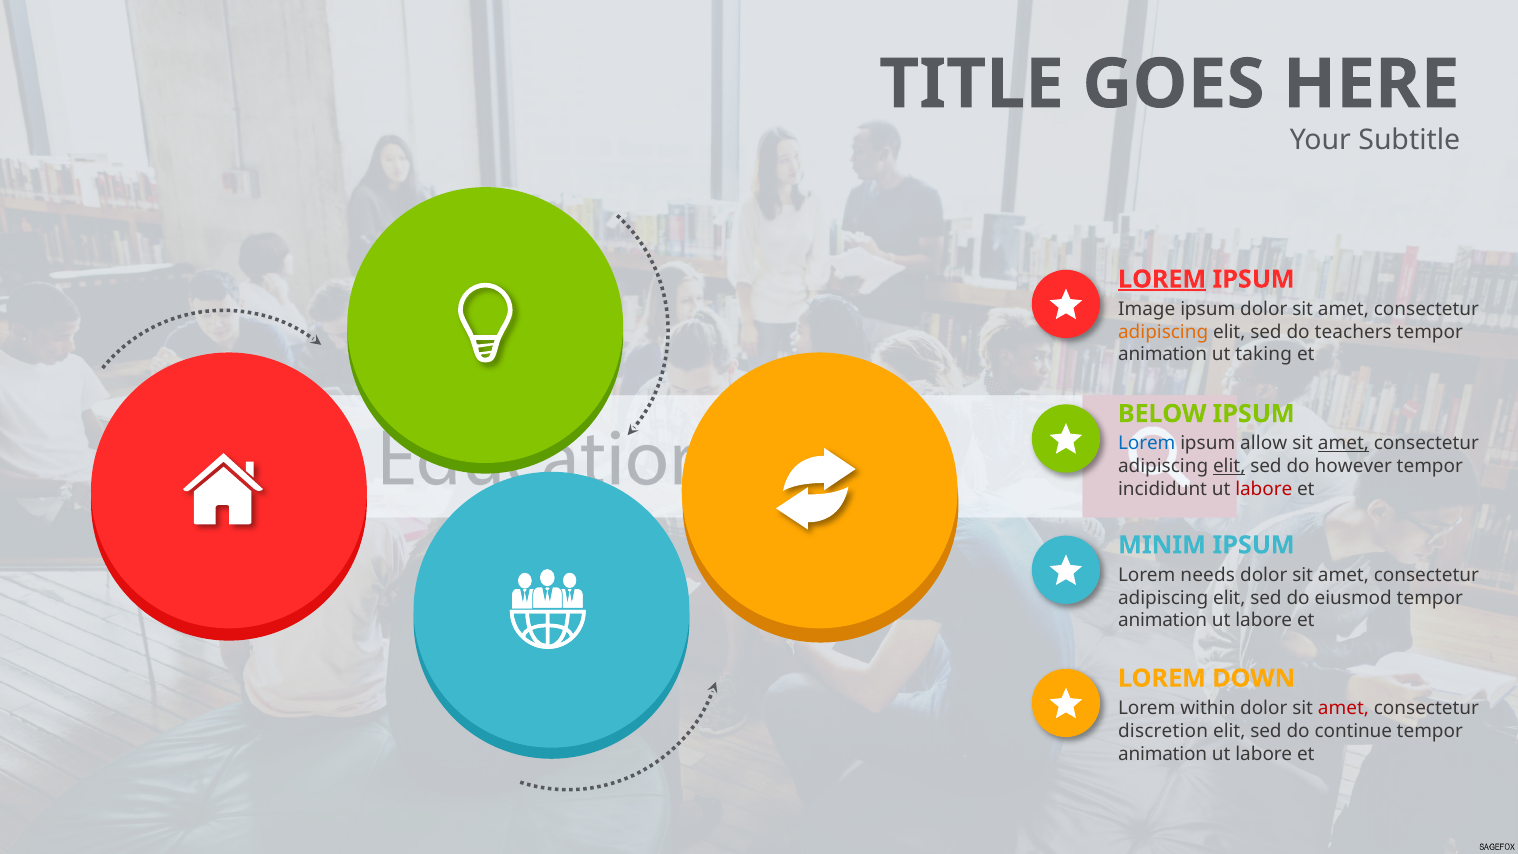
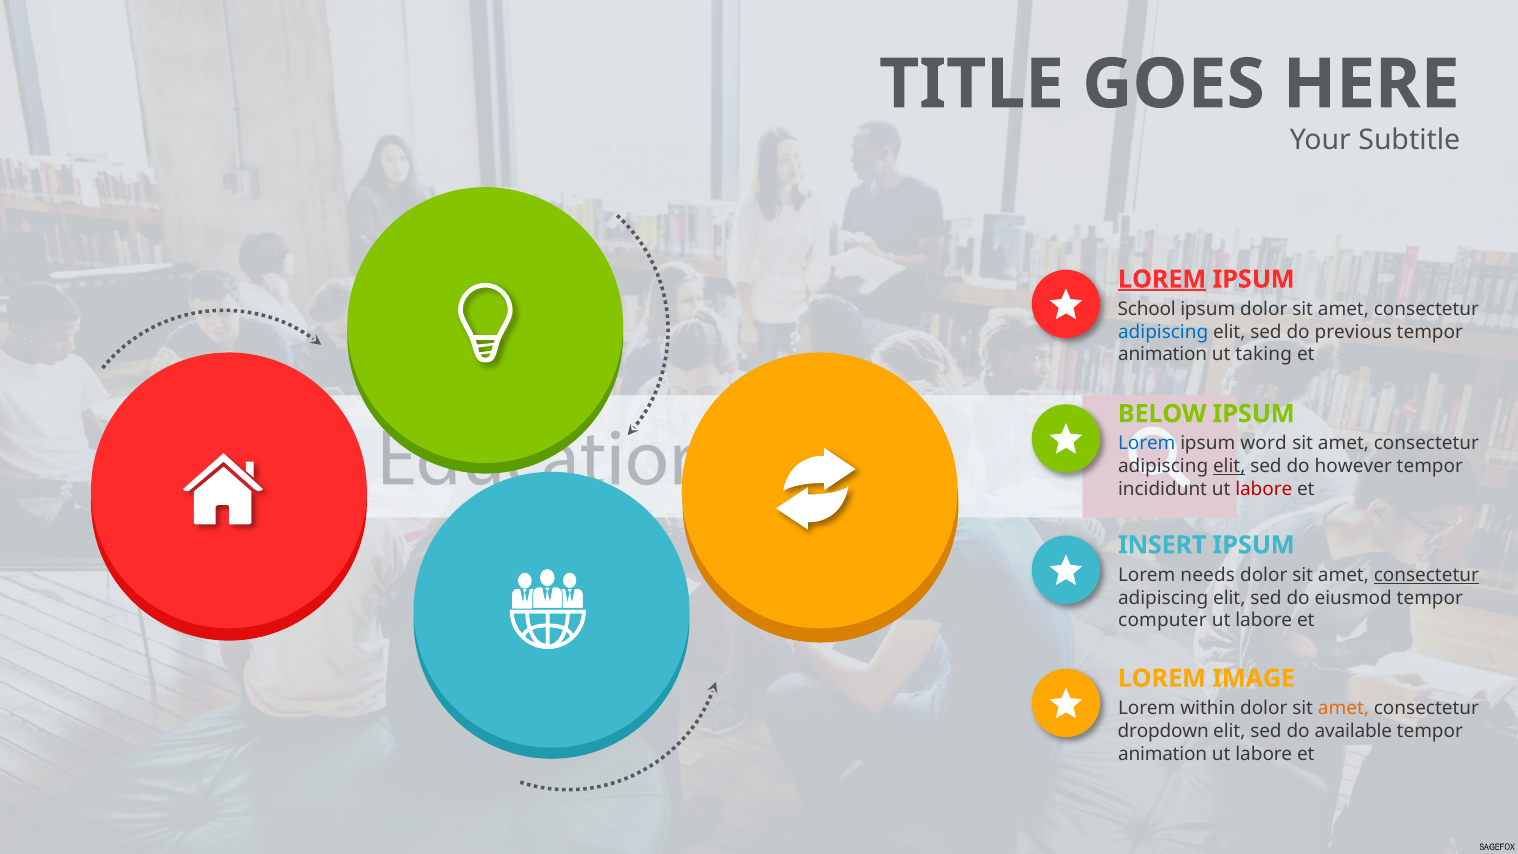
Image: Image -> School (1147, 309)
adipiscing colour: orange -> blue (1163, 332)
teachers: teachers -> previous (1353, 332)
allow: allow -> word (1264, 444)
amet underline: present -> none (1343, 444)
MINIM: MINIM -> INSERT (1162, 545)
consectetur underline: none -> present (1426, 575)
animation: animation -> computer (1162, 620)
DOWN: DOWN -> IMAGE (1254, 678)
amet colour: red -> orange (1343, 708)
discretion: discretion -> dropdown (1163, 731)
continue: continue -> available (1353, 731)
